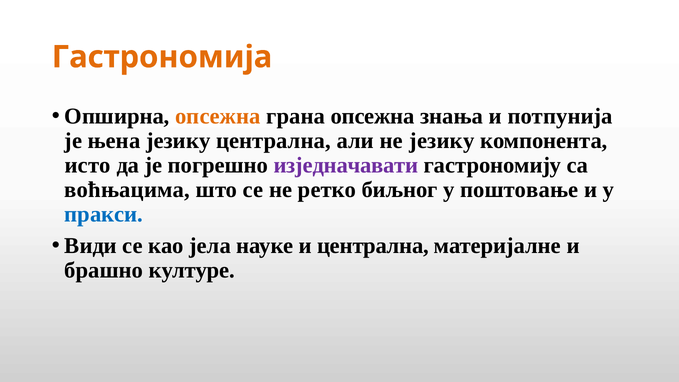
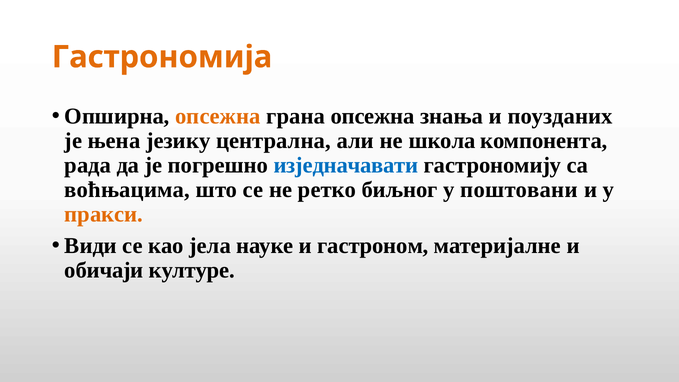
потпунија: потпунија -> поузданих (560, 116)
не језику: језику -> школа (442, 141)
исто: исто -> рада (88, 165)
изједначавати colour: purple -> blue (346, 165)
поштовање: поштовање -> поштовани (519, 190)
пракси colour: blue -> orange (104, 214)
и централна: централна -> гастроном (373, 246)
брашно: брашно -> обичаји (104, 270)
